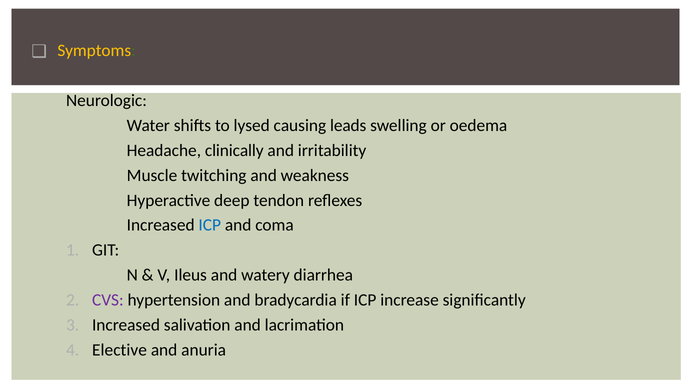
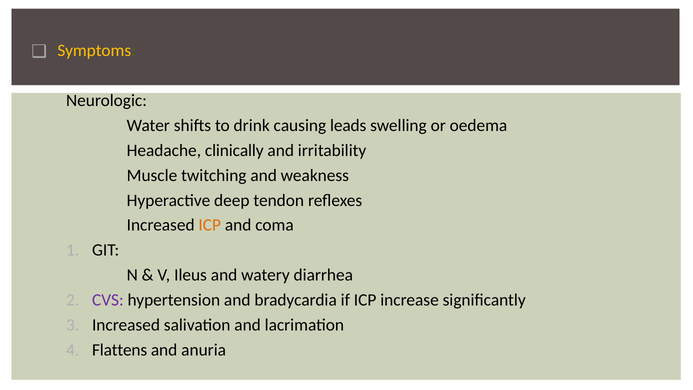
lysed: lysed -> drink (252, 125)
ICP colour: blue -> orange (210, 225)
Elective: Elective -> Flattens (120, 350)
